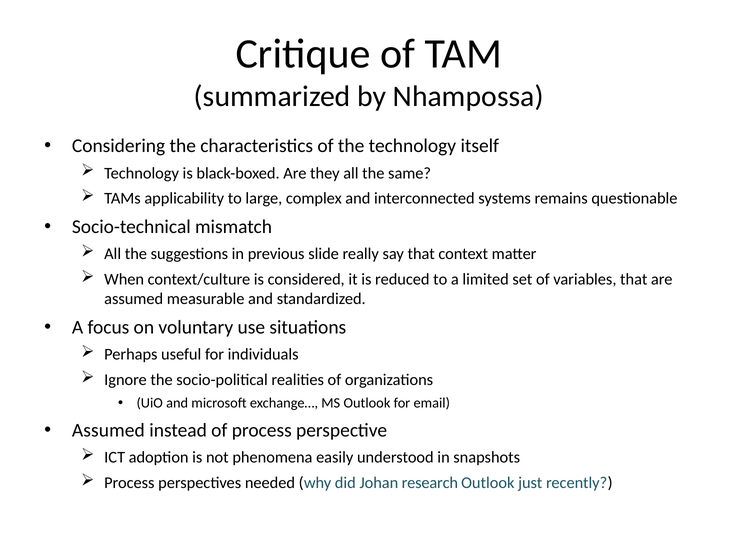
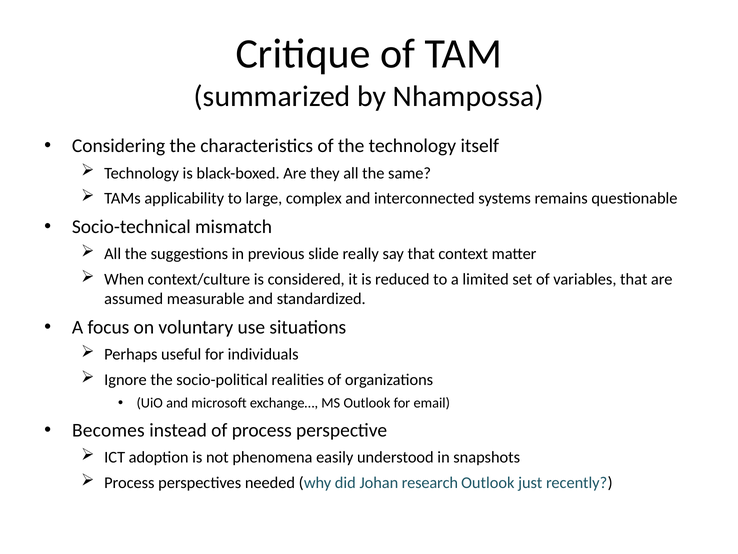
Assumed: Assumed -> Becomes (108, 430)
